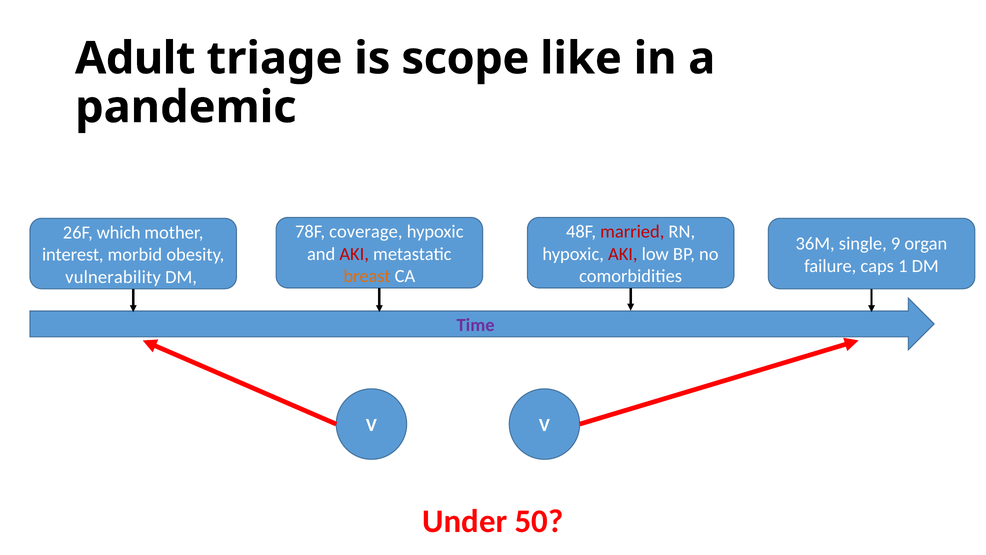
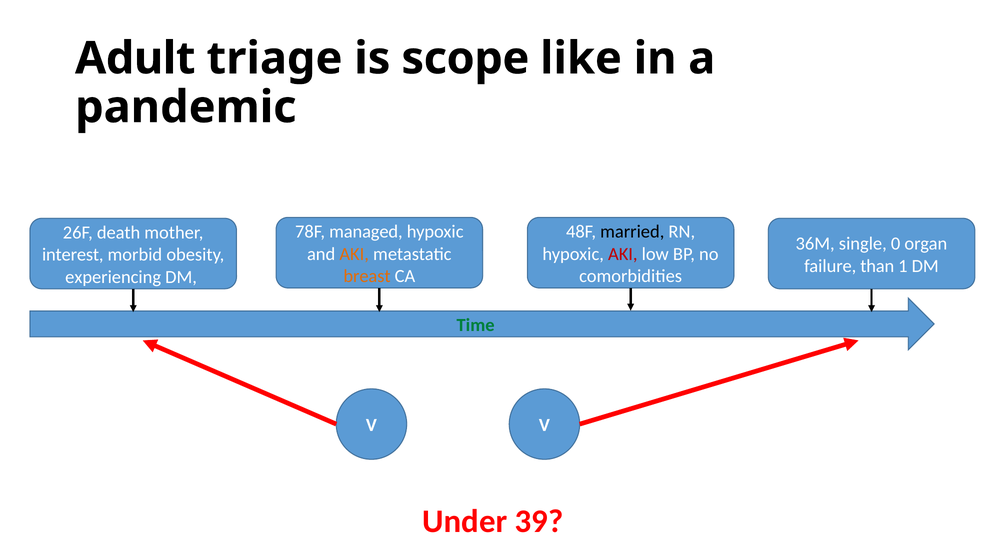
coverage: coverage -> managed (366, 232)
married colour: red -> black (632, 232)
which: which -> death (119, 232)
9: 9 -> 0 (896, 244)
AKI colour: red -> orange (354, 254)
caps: caps -> than (877, 266)
vulnerability: vulnerability -> experiencing (113, 277)
Time colour: purple -> green (476, 325)
50: 50 -> 39 (539, 521)
